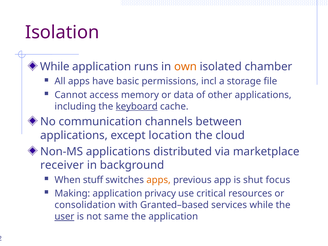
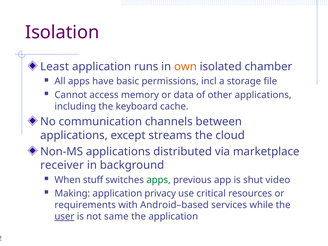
While: While -> Least (55, 67)
keyboard underline: present -> none (137, 106)
location: location -> streams (170, 135)
apps colour: orange -> green (159, 180)
focus: focus -> video (278, 180)
consolidation: consolidation -> requirements (85, 205)
Granted–based: Granted–based -> Android–based (174, 205)
